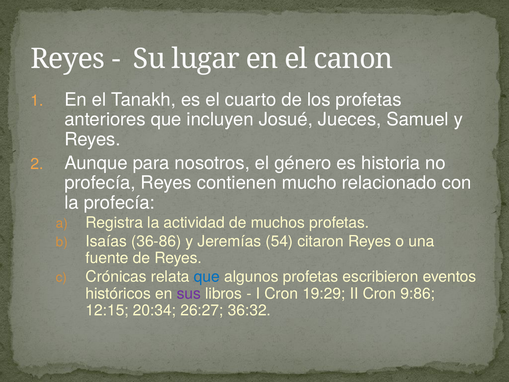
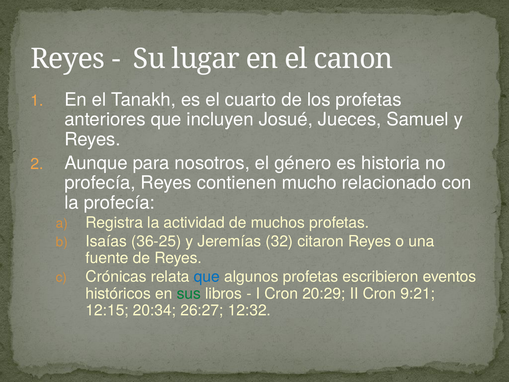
36-86: 36-86 -> 36-25 (156, 241)
54: 54 -> 32 (279, 241)
sus colour: purple -> green (189, 293)
19:29: 19:29 -> 20:29 (324, 293)
9:86: 9:86 -> 9:21 (418, 293)
36:32: 36:32 -> 12:32 (249, 310)
